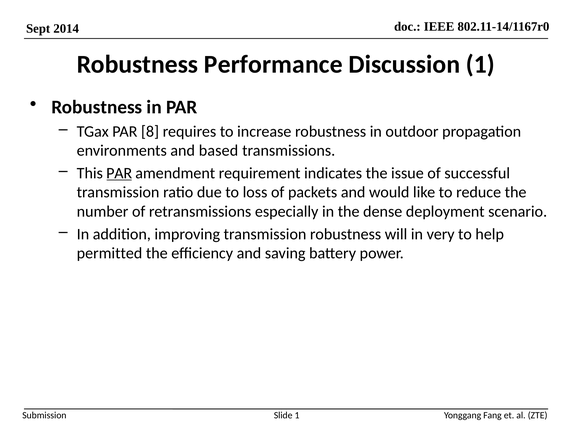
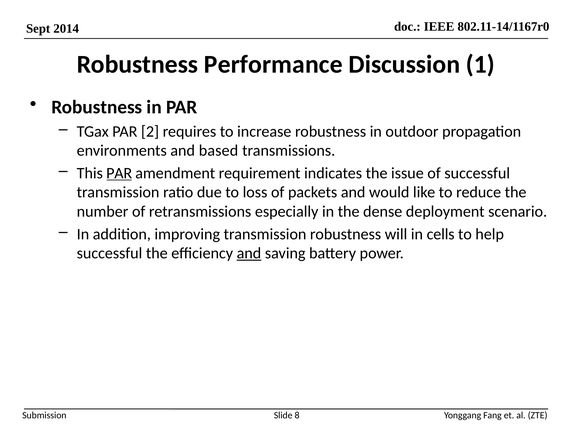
8: 8 -> 2 (150, 131)
very: very -> cells (441, 234)
permitted: permitted -> successful (110, 253)
and underline: none -> present (249, 253)
Slide 1: 1 -> 8 (297, 415)
